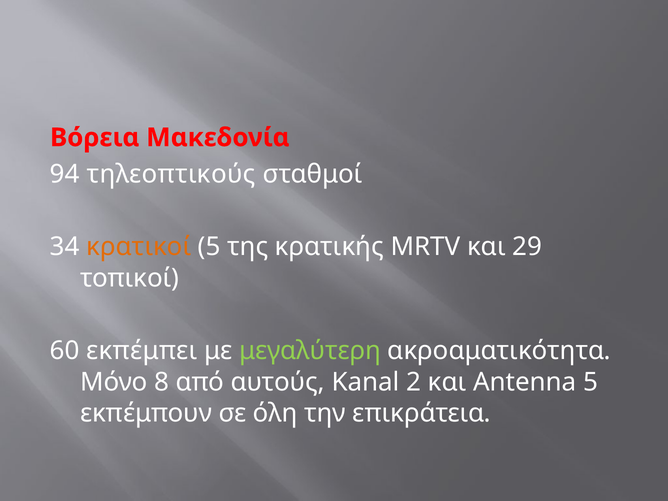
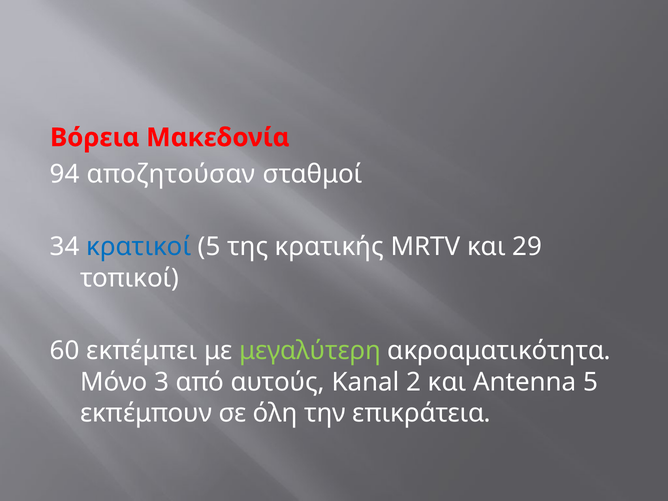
τηλεοπτικούς: τηλεοπτικούς -> αποζητούσαν (171, 174)
κρατικοί colour: orange -> blue (139, 247)
8: 8 -> 3 (162, 382)
